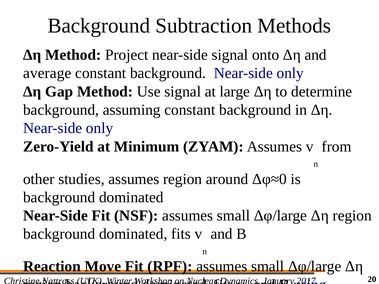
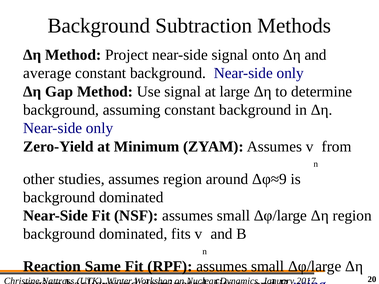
Δφ≈0: Δφ≈0 -> Δφ≈9 (270, 179)
Move: Move -> Same (103, 267)
